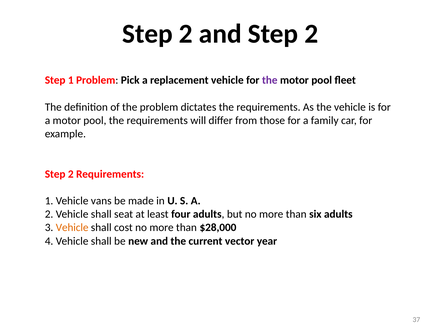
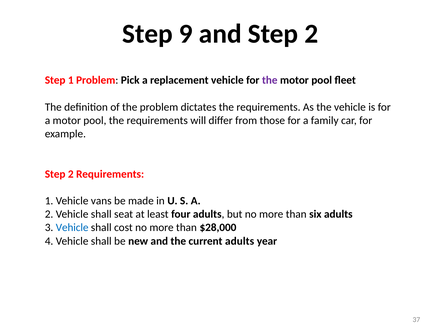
2: 2 -> 9 (186, 34)
Vehicle colour: orange -> blue (72, 228)
current vector: vector -> adults (240, 241)
